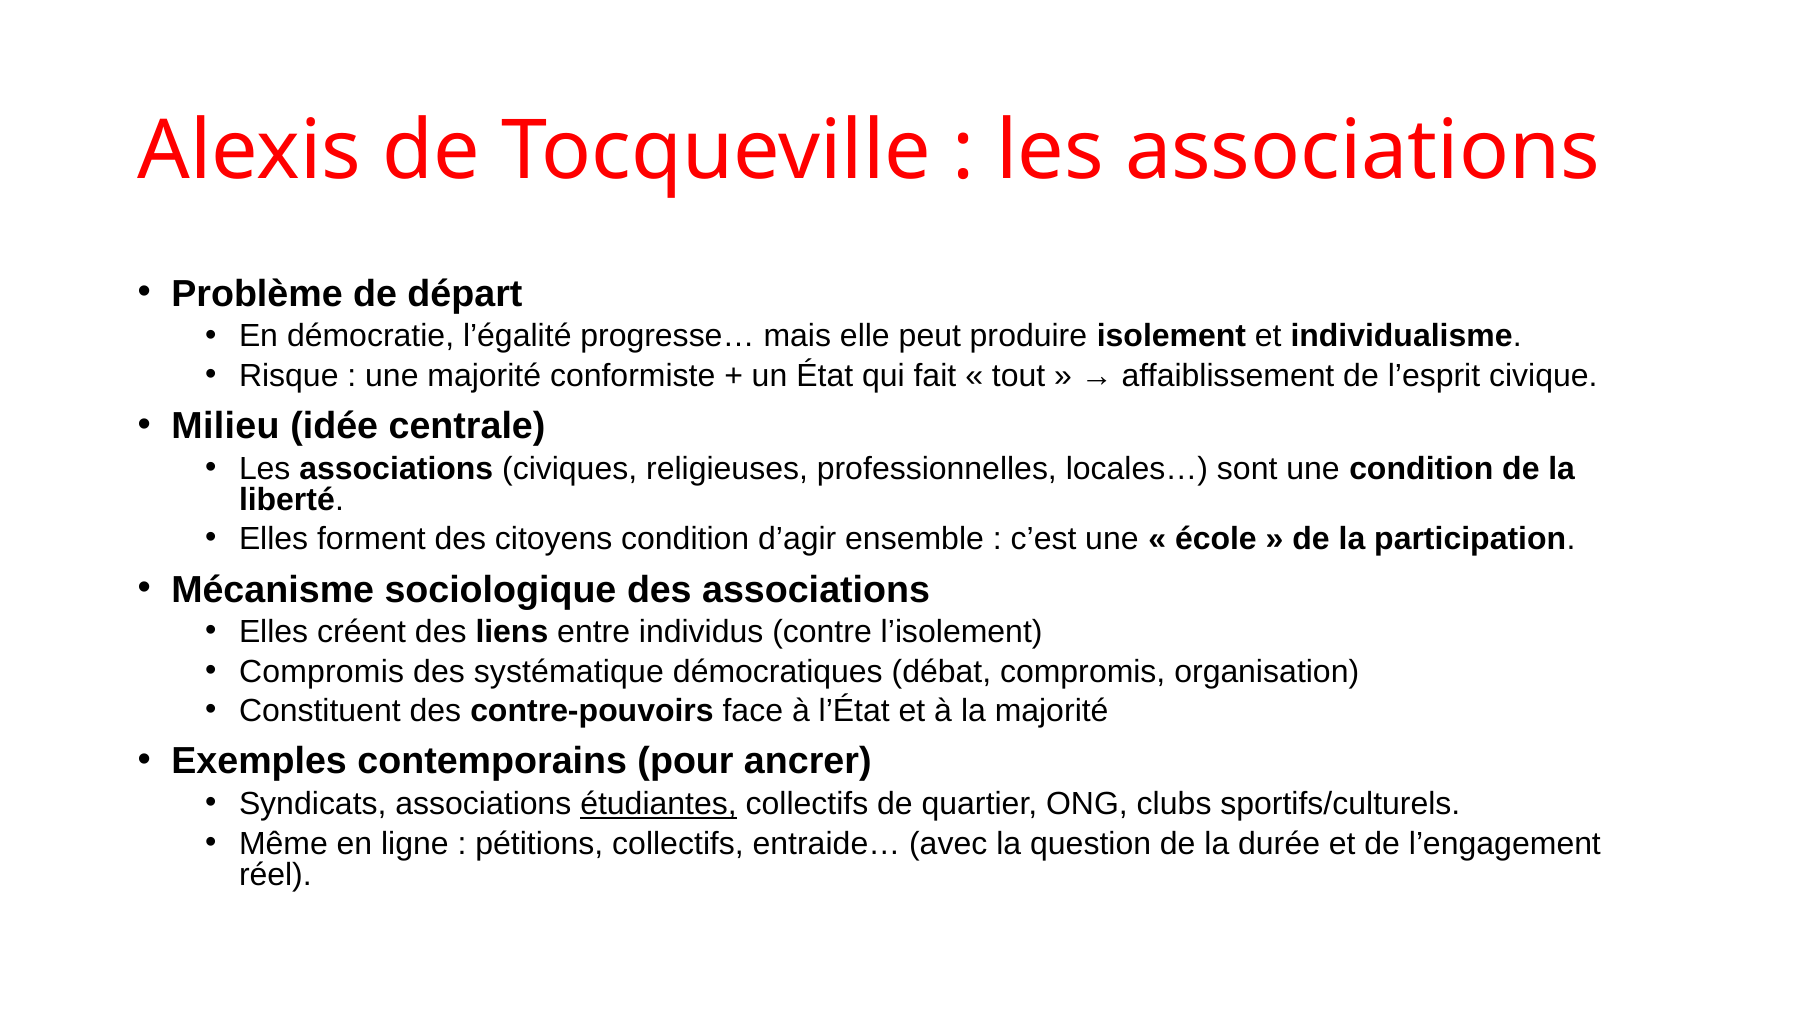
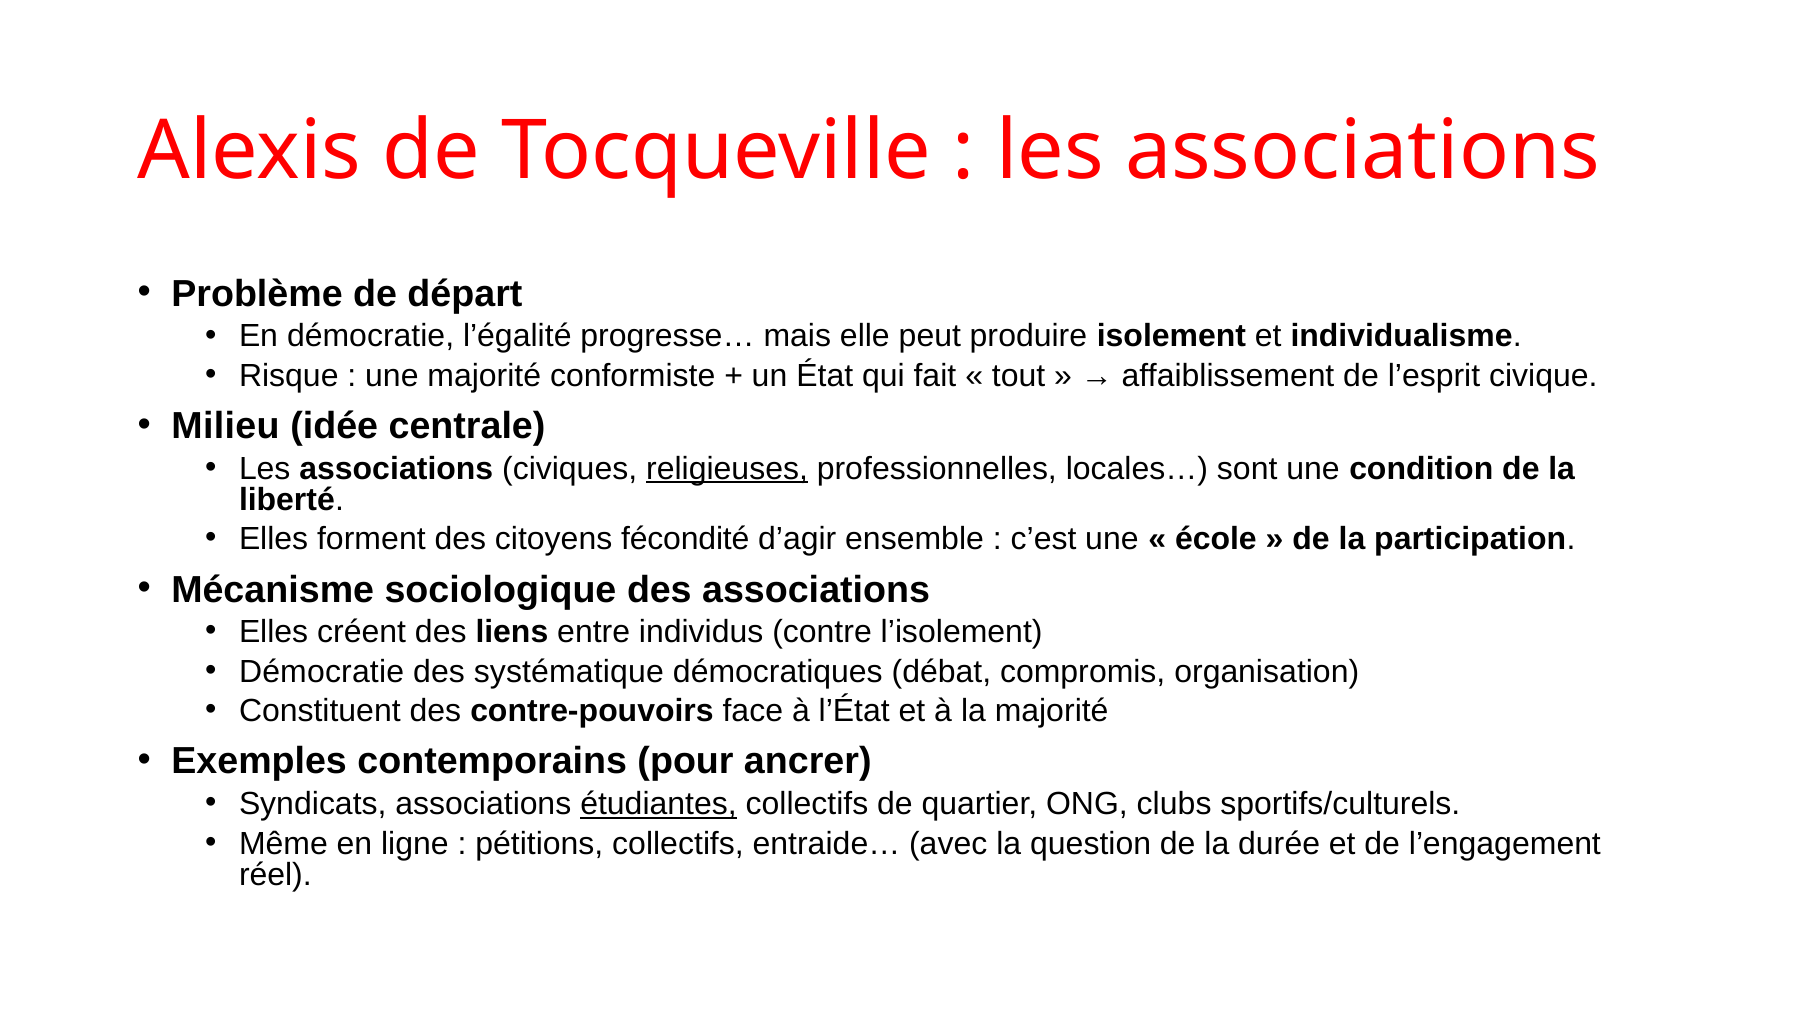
religieuses underline: none -> present (727, 469)
citoyens condition: condition -> fécondité (685, 539)
Compromis: Compromis -> Démocratie (322, 671)
